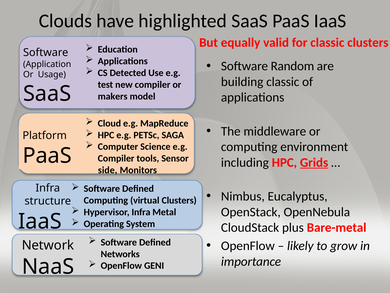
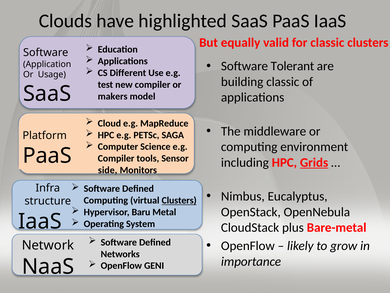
Random: Random -> Tolerant (292, 66)
Detected: Detected -> Different (128, 73)
Clusters underline: none -> present (179, 200)
Hypervisor Infra: Infra -> Baru (141, 212)
